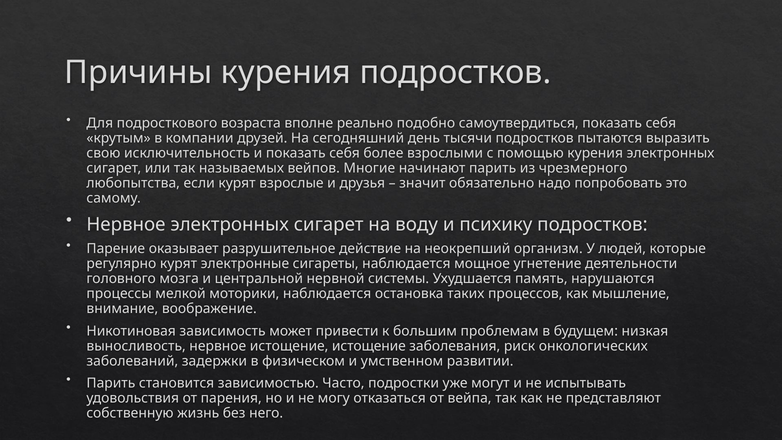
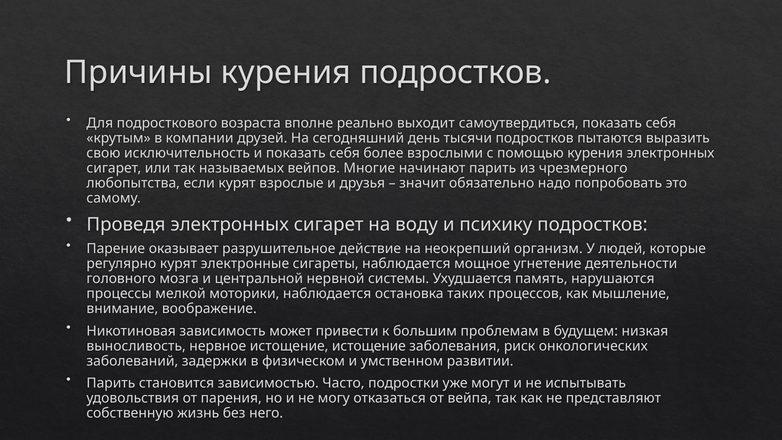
подобно: подобно -> выходит (426, 123)
Нервное: Нервное -> Проведя (126, 225)
